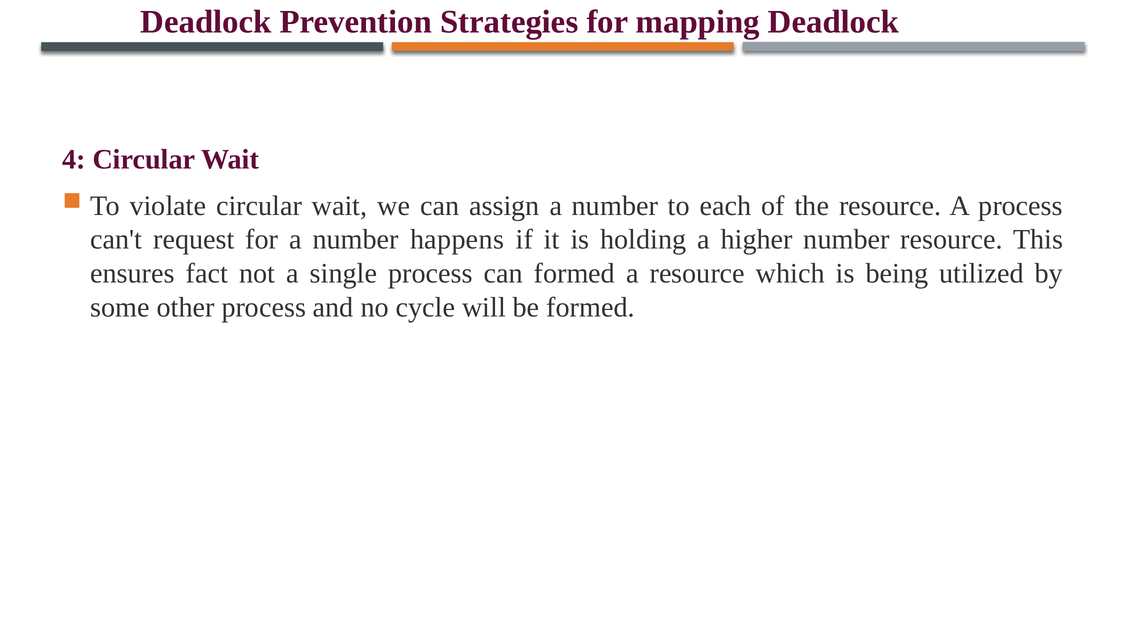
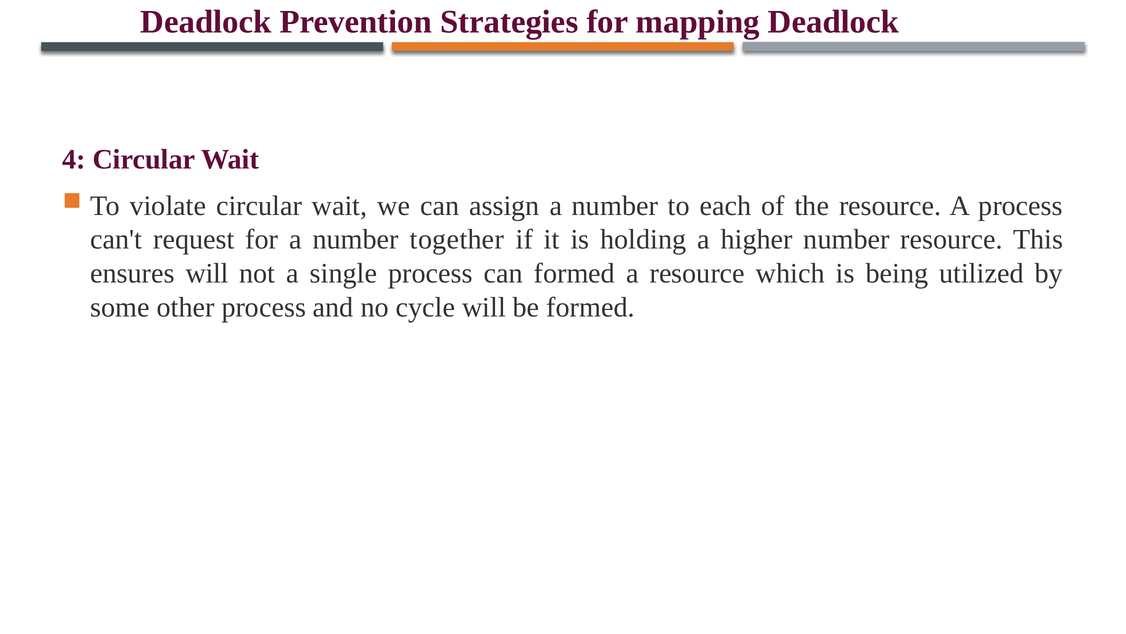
happens: happens -> together (457, 239)
ensures fact: fact -> will (207, 273)
